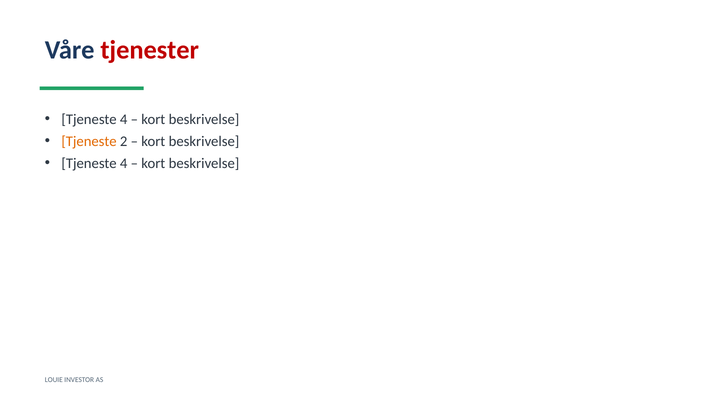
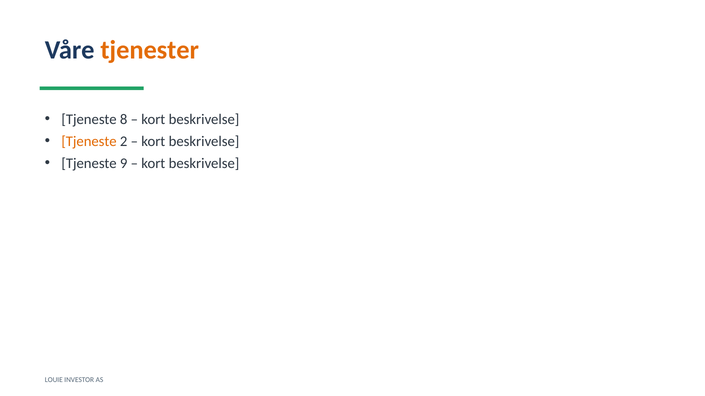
tjenester colour: red -> orange (150, 50)
4: 4 -> 8 (124, 119)
4: 4 -> 9 (124, 163)
